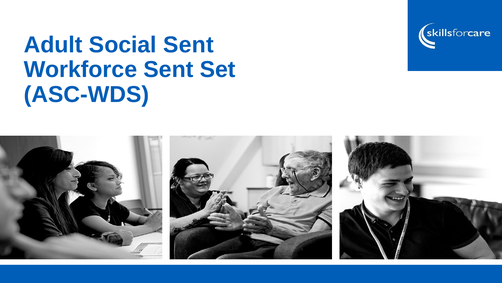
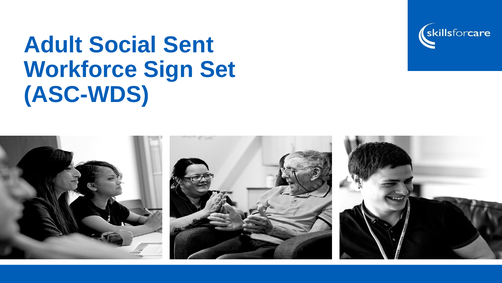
Workforce Sent: Sent -> Sign (168, 69)
